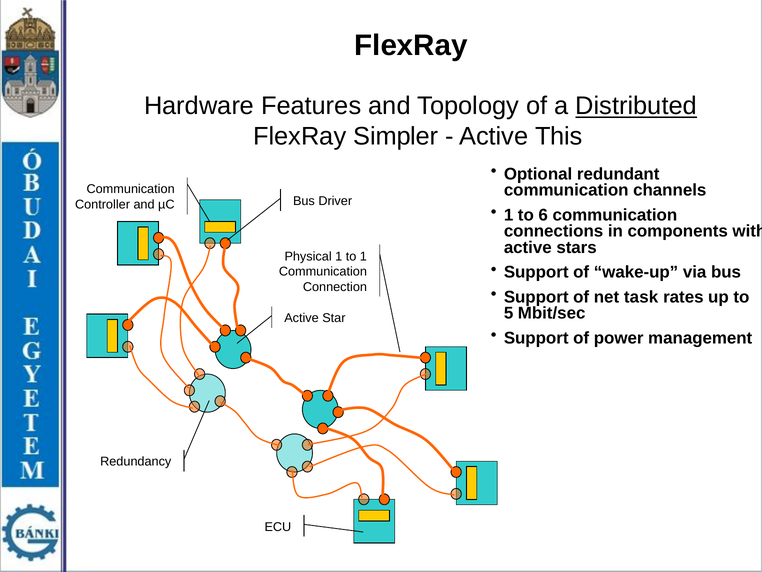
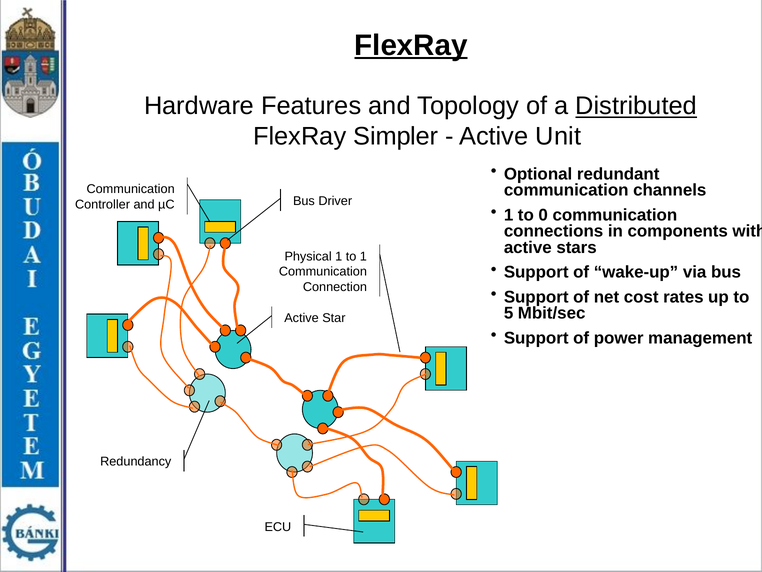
FlexRay underline: none -> present (411, 45)
This: This -> Unit (558, 136)
6: 6 -> 0 (543, 215)
task: task -> cost (641, 297)
